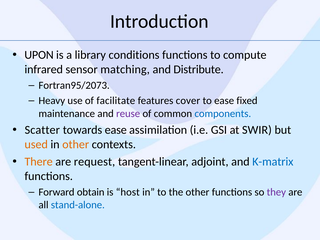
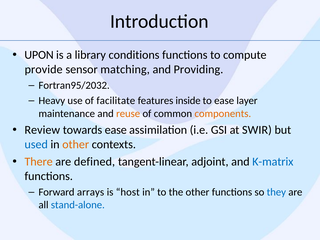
infrared: infrared -> provide (44, 69)
Distribute: Distribute -> Providing (198, 69)
Fortran95/2073: Fortran95/2073 -> Fortran95/2032 (74, 85)
cover: cover -> inside (188, 101)
fixed: fixed -> layer (247, 101)
reuse colour: purple -> orange (128, 113)
components colour: blue -> orange (223, 113)
Scatter: Scatter -> Review (42, 130)
used colour: orange -> blue (36, 144)
request: request -> defined (94, 162)
obtain: obtain -> arrays (91, 192)
they colour: purple -> blue (276, 192)
